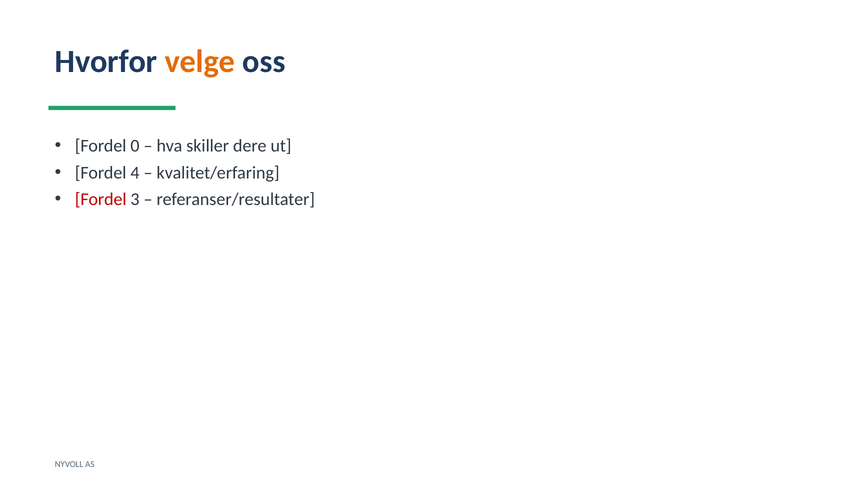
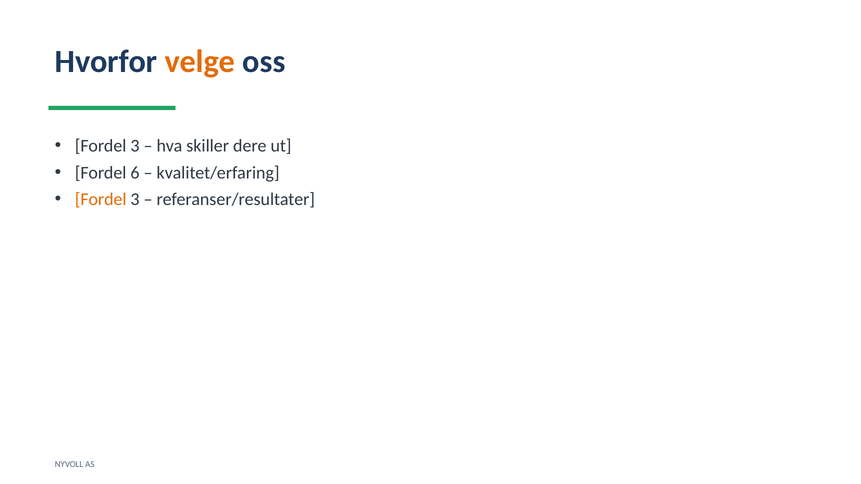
0: 0 -> 3 (135, 146)
4: 4 -> 6 (135, 173)
Fordel colour: red -> orange (101, 200)
